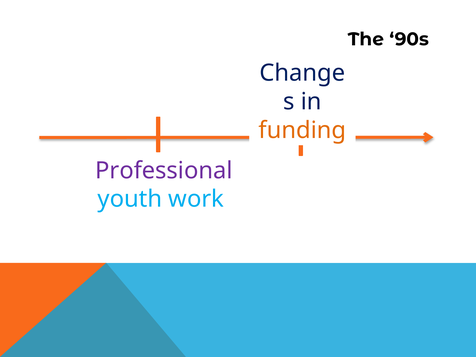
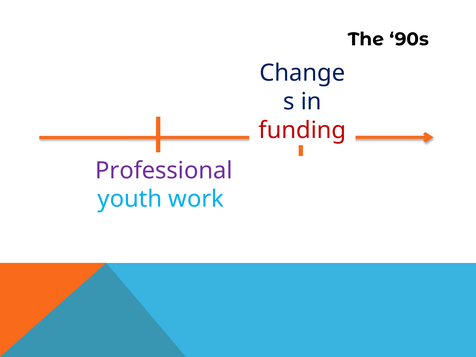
funding colour: orange -> red (302, 130)
